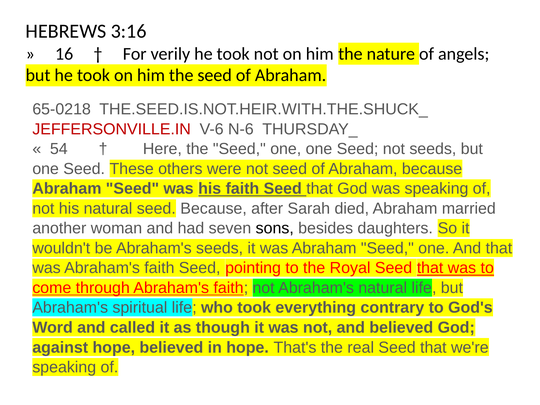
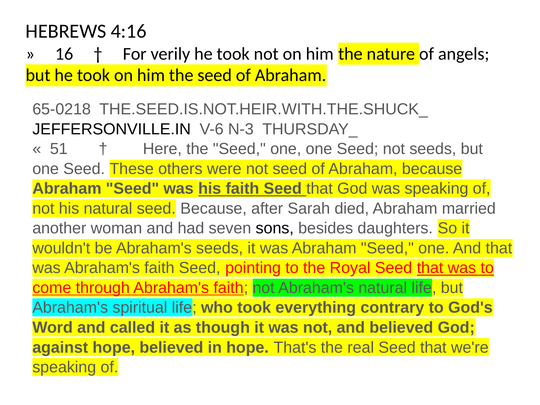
3:16: 3:16 -> 4:16 (129, 31)
JEFFERSONVILLE.IN colour: red -> black (112, 129)
N-6: N-6 -> N-3 (241, 129)
54: 54 -> 51 (59, 149)
